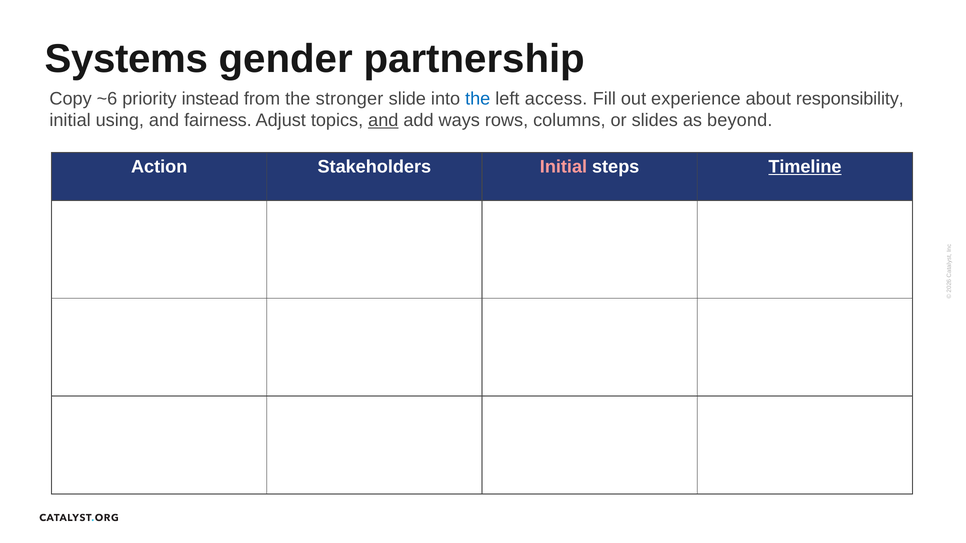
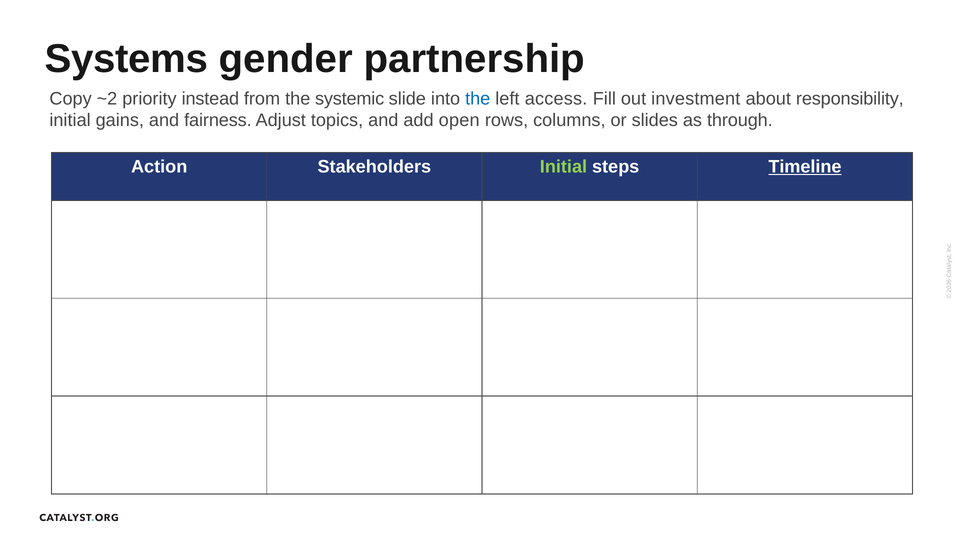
~6: ~6 -> ~2 (107, 99)
stronger: stronger -> systemic (350, 99)
experience: experience -> investment (696, 99)
using: using -> gains (120, 120)
and underline: present -> none (383, 120)
ways: ways -> open (459, 120)
beyond: beyond -> through (740, 120)
Initial colour: pink -> light green (563, 167)
